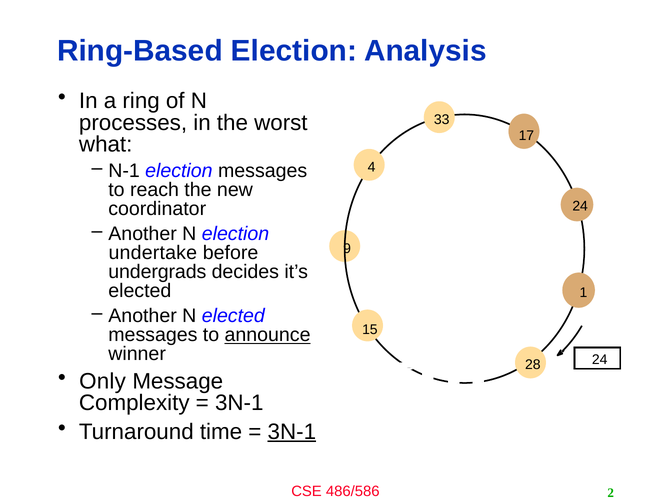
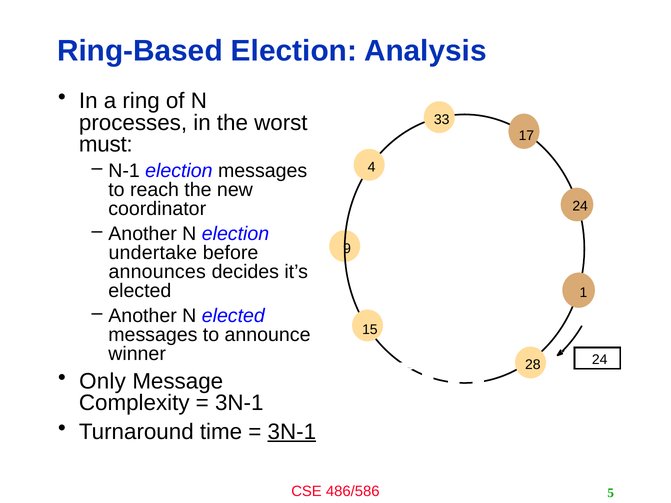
what: what -> must (106, 144)
undergrads: undergrads -> announces (157, 272)
announce underline: present -> none (268, 335)
2: 2 -> 5 (611, 493)
